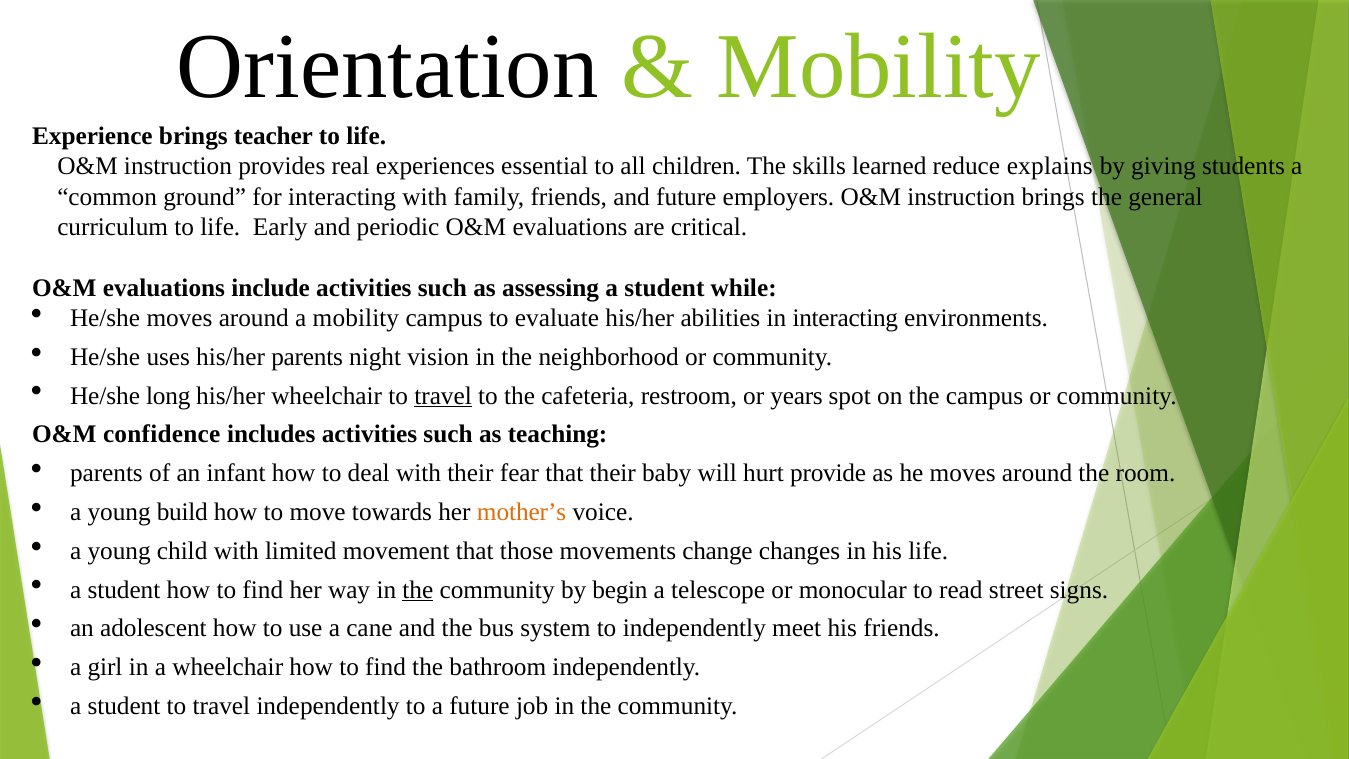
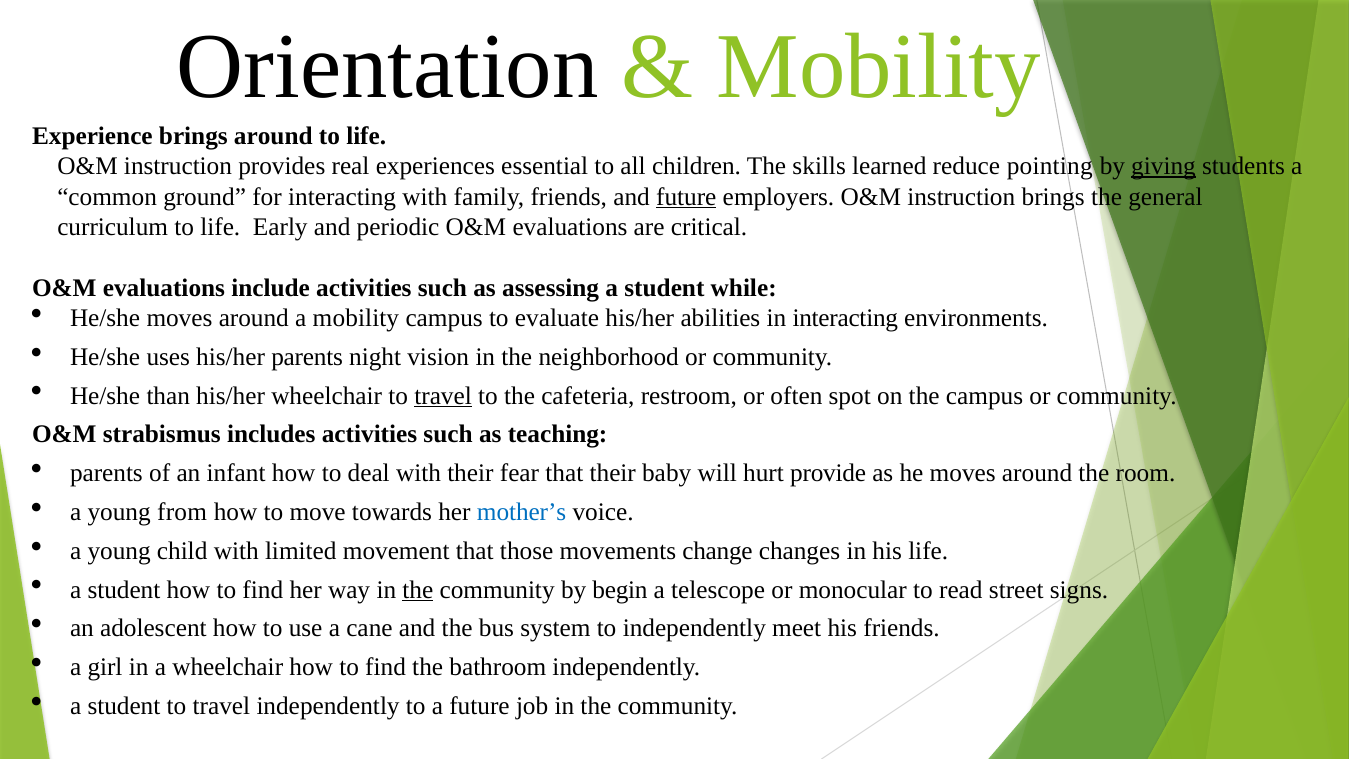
brings teacher: teacher -> around (273, 136)
explains: explains -> pointing (1050, 166)
giving underline: none -> present (1164, 166)
future underline: none -> present (686, 197)
long: long -> than (168, 396)
years: years -> often (796, 396)
confidence: confidence -> strabismus (162, 434)
build: build -> from (182, 512)
mother’s colour: orange -> blue (522, 512)
